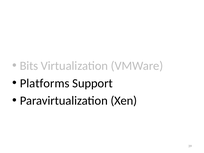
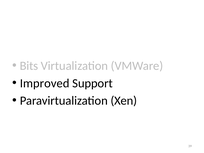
Platforms: Platforms -> Improved (45, 83)
